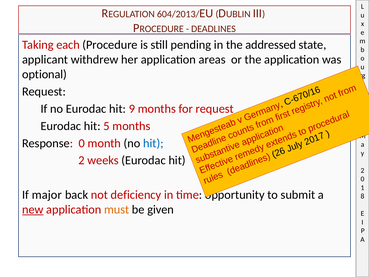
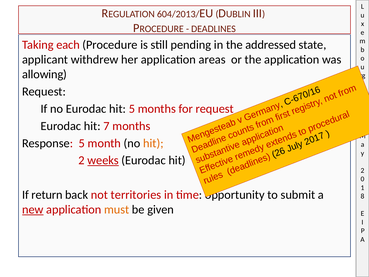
optional: optional -> allowing (45, 74)
hit 9: 9 -> 5 (132, 109)
hit 5: 5 -> 7 (107, 126)
Response 0: 0 -> 5 (82, 143)
hit colour: blue -> orange (153, 143)
weeks underline: none -> present (103, 160)
major: major -> return (47, 195)
deficiency: deficiency -> territories (136, 195)
